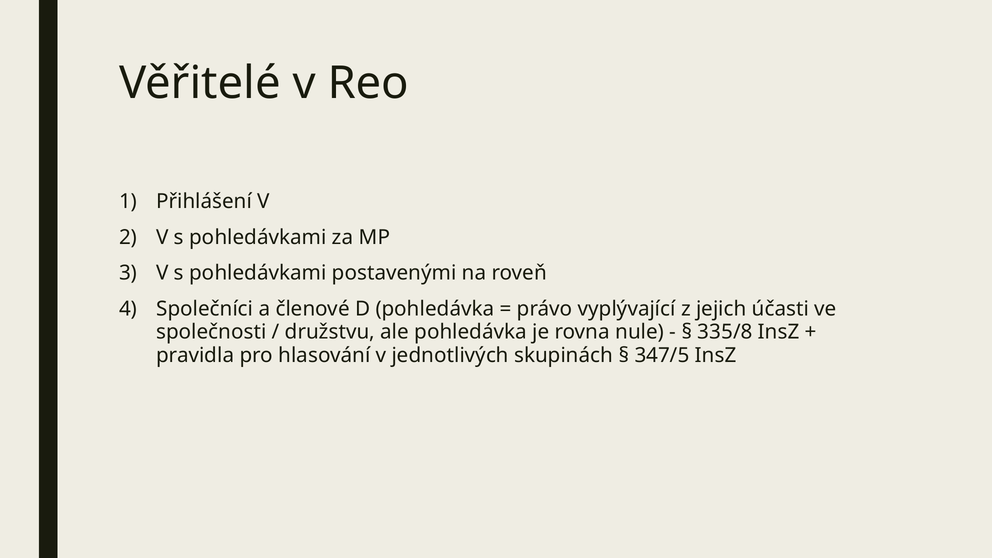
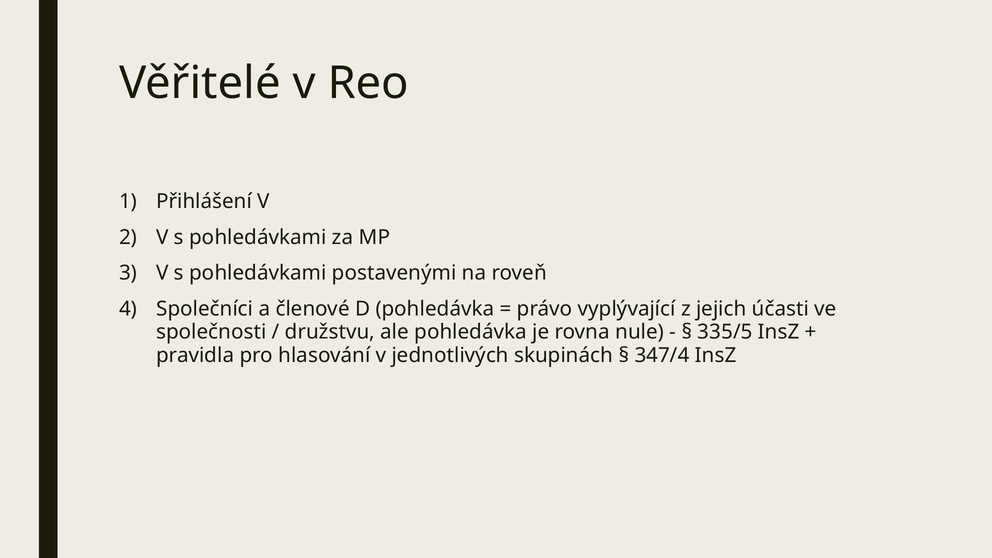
335/8: 335/8 -> 335/5 (725, 332)
347/5: 347/5 -> 347/4 (662, 355)
